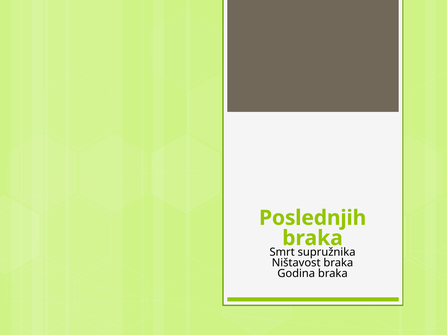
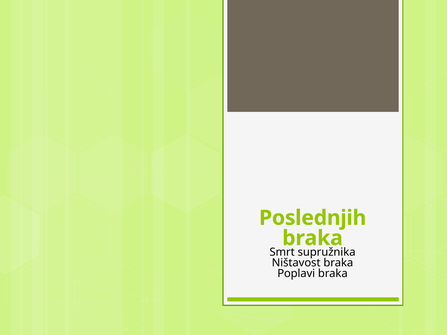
Godina: Godina -> Poplavi (296, 274)
